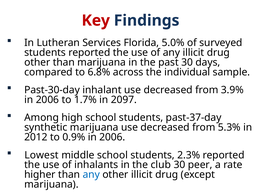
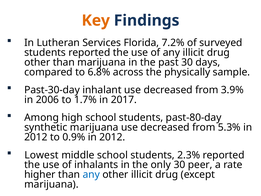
Key colour: red -> orange (96, 20)
5.0%: 5.0% -> 7.2% (173, 43)
individual: individual -> physically (187, 72)
2097: 2097 -> 2017 (124, 100)
past-37-day: past-37-day -> past-80-day (194, 117)
0.9% in 2006: 2006 -> 2012 (112, 137)
club: club -> only (161, 165)
